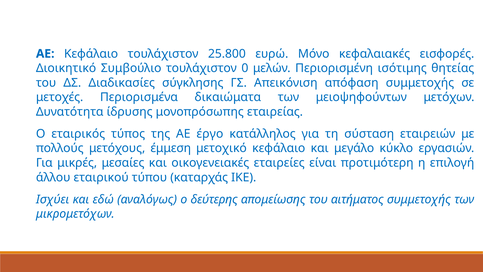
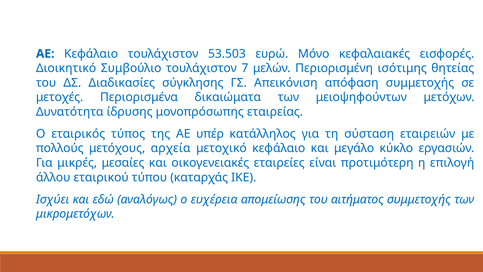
25.800: 25.800 -> 53.503 (227, 54)
0: 0 -> 7 (245, 68)
έργο: έργο -> υπέρ (210, 134)
έμμεση: έμμεση -> αρχεία (171, 148)
δεύτερης: δεύτερης -> ευχέρεια (214, 199)
